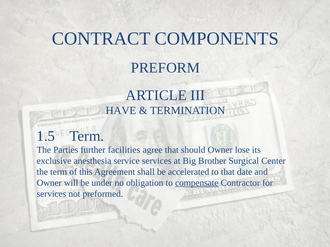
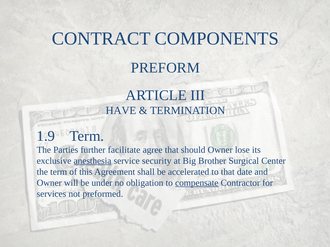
1.5: 1.5 -> 1.9 (46, 136)
facilities: facilities -> facilitate (124, 150)
anesthesia underline: none -> present (93, 161)
service services: services -> security (157, 161)
